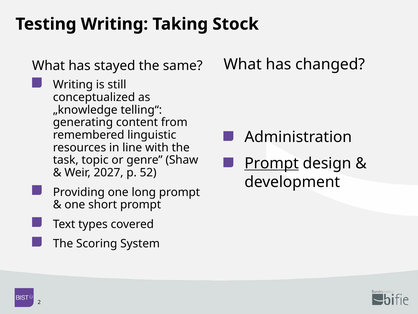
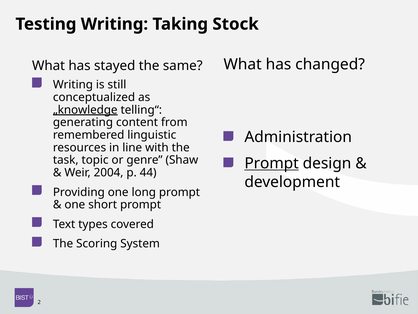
„knowledge underline: none -> present (85, 110)
2027: 2027 -> 2004 (109, 172)
52: 52 -> 44 (148, 172)
